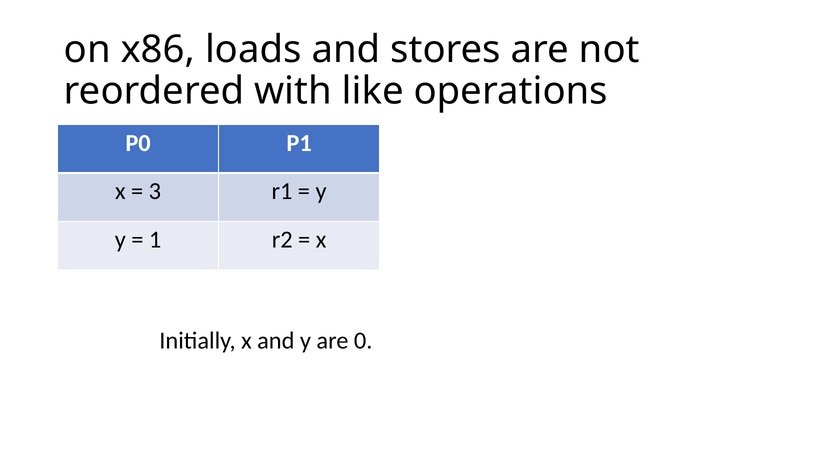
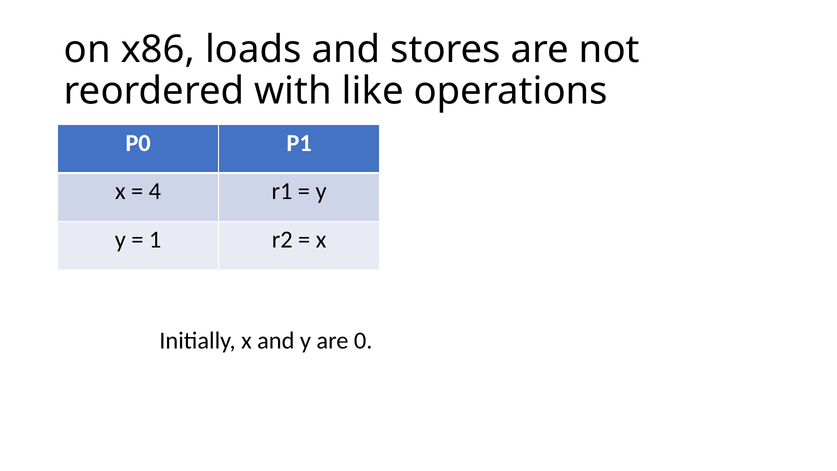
3: 3 -> 4 (155, 191)
